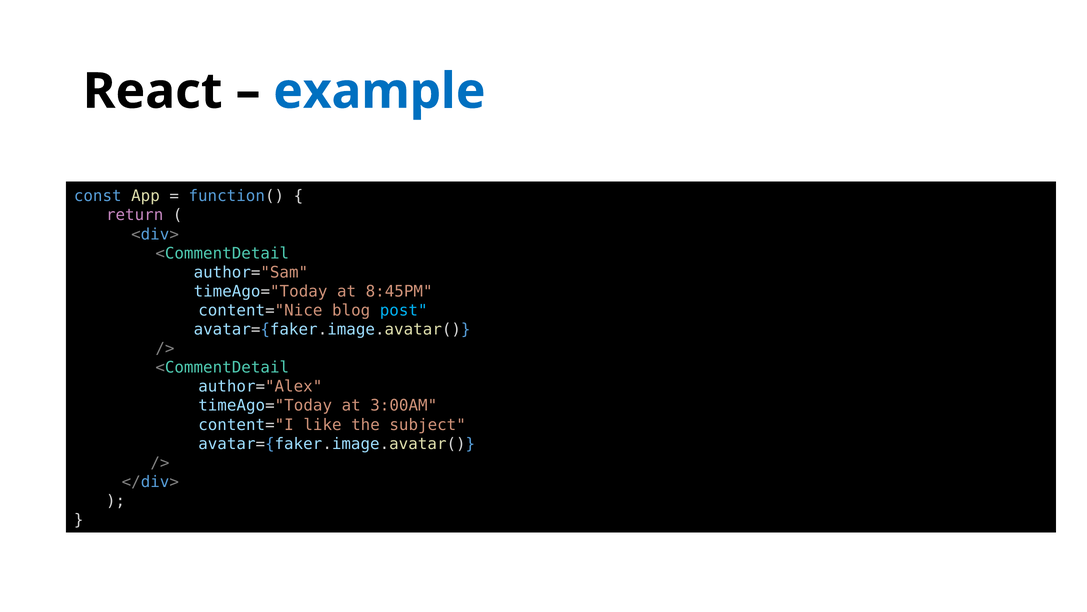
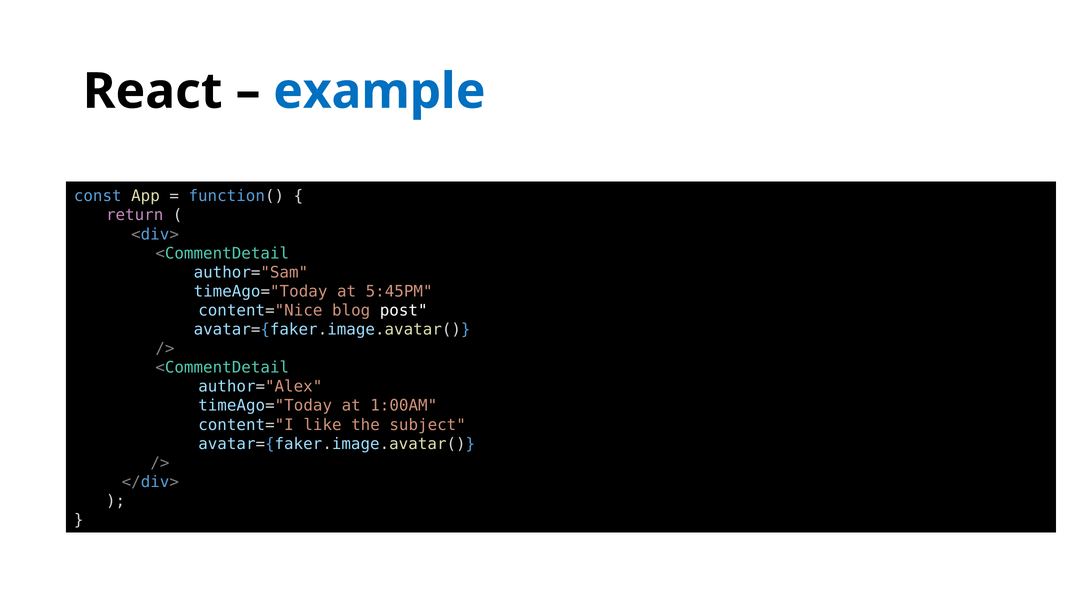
8:45PM: 8:45PM -> 5:45PM (399, 291)
post colour: light blue -> white (404, 310)
3:00AM: 3:00AM -> 1:00AM (404, 405)
